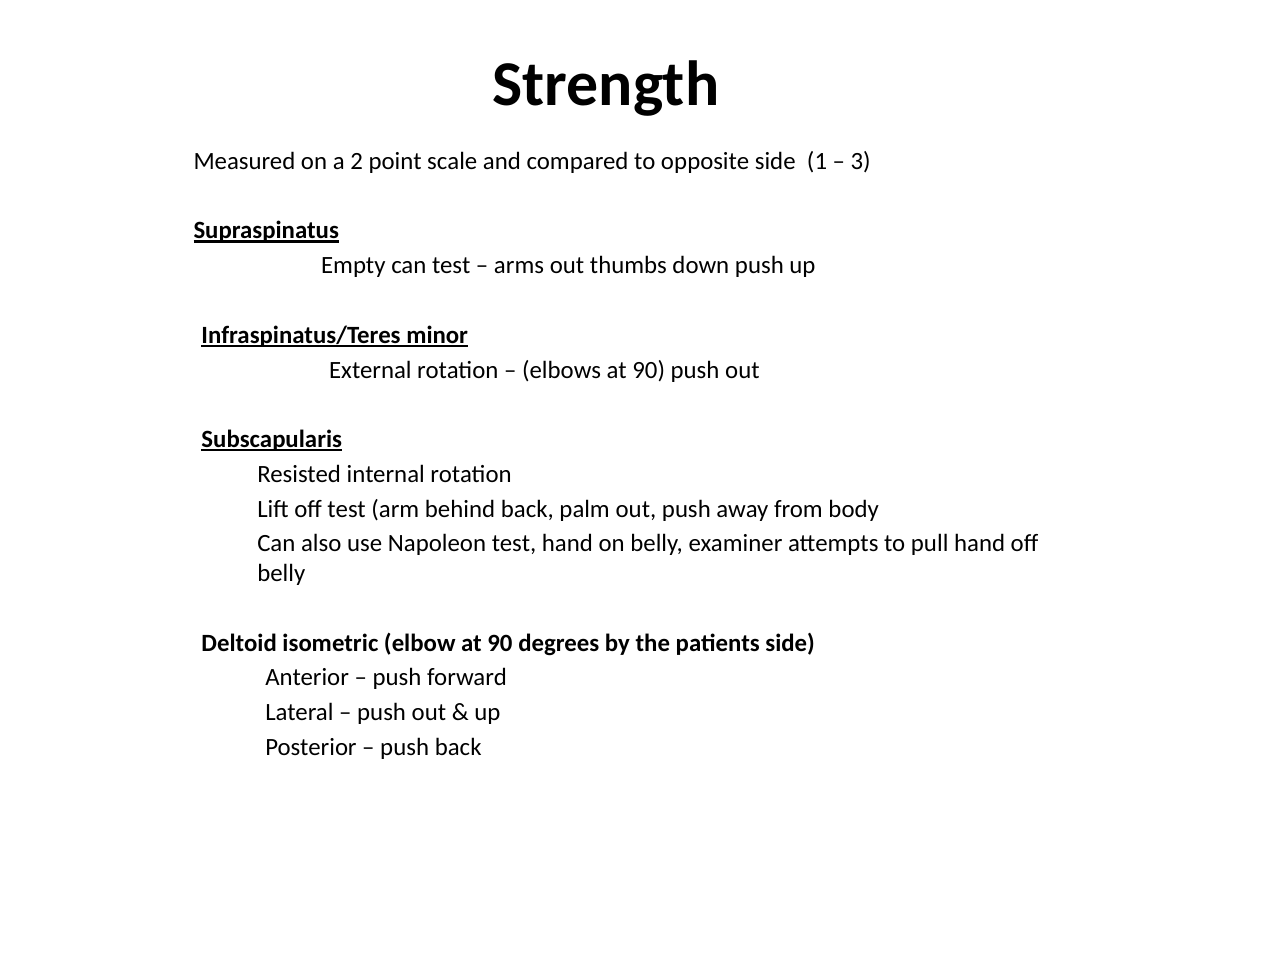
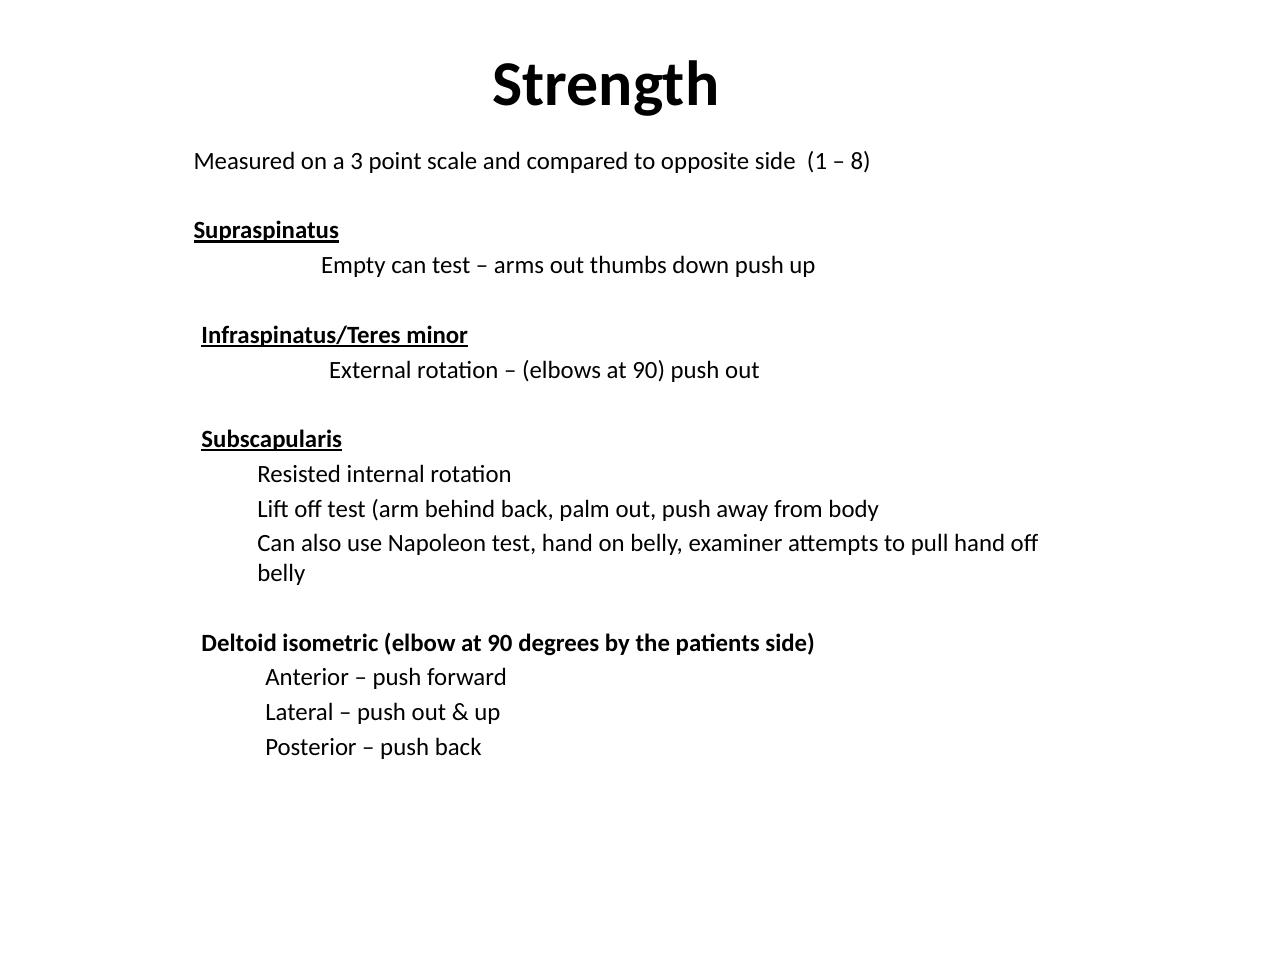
2: 2 -> 3 (357, 161)
3: 3 -> 8 (861, 161)
